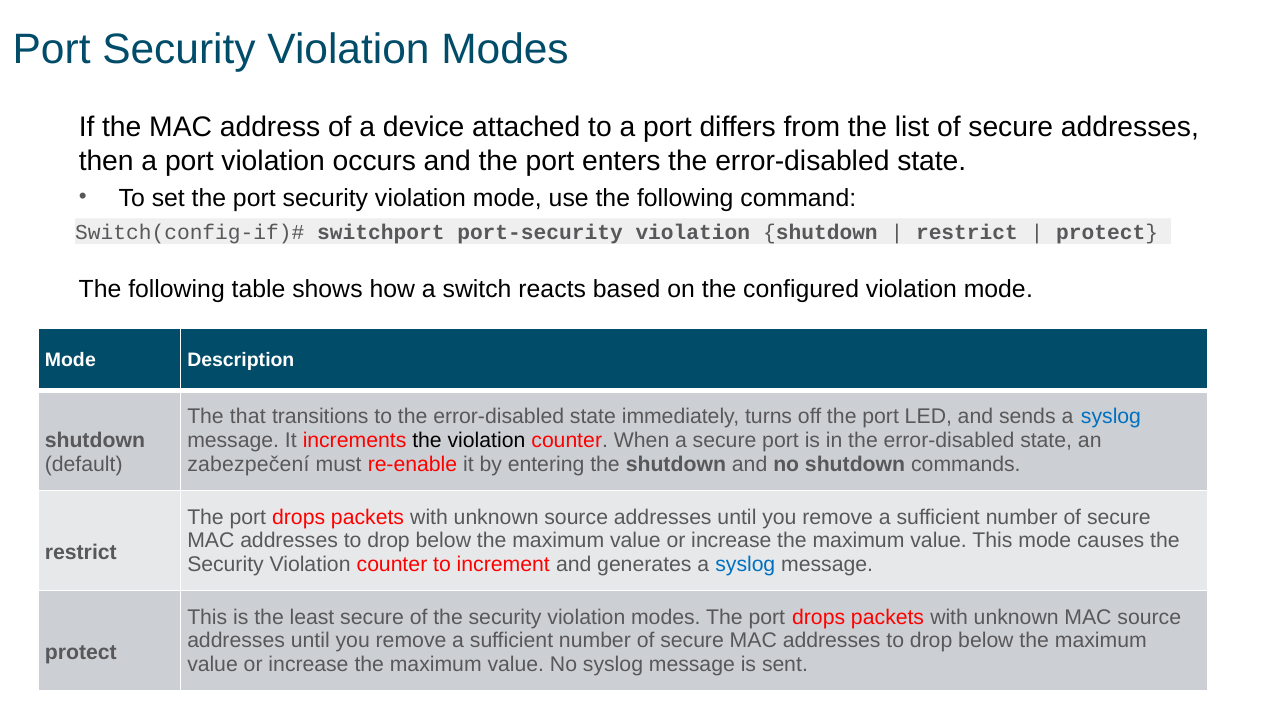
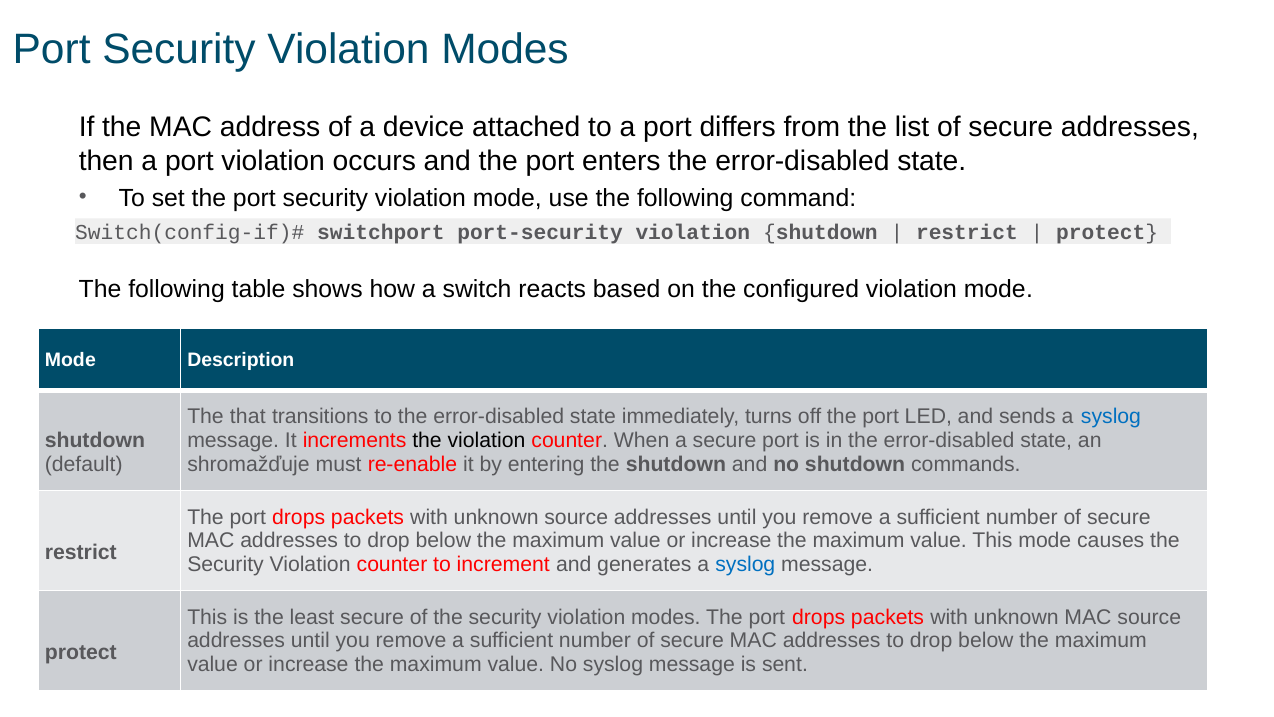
zabezpečení: zabezpečení -> shromažďuje (248, 464)
